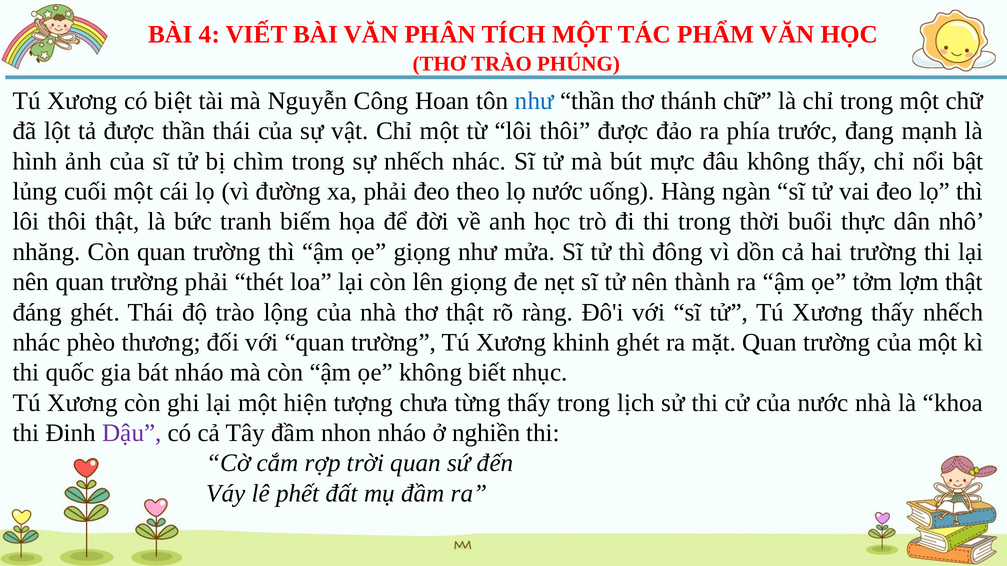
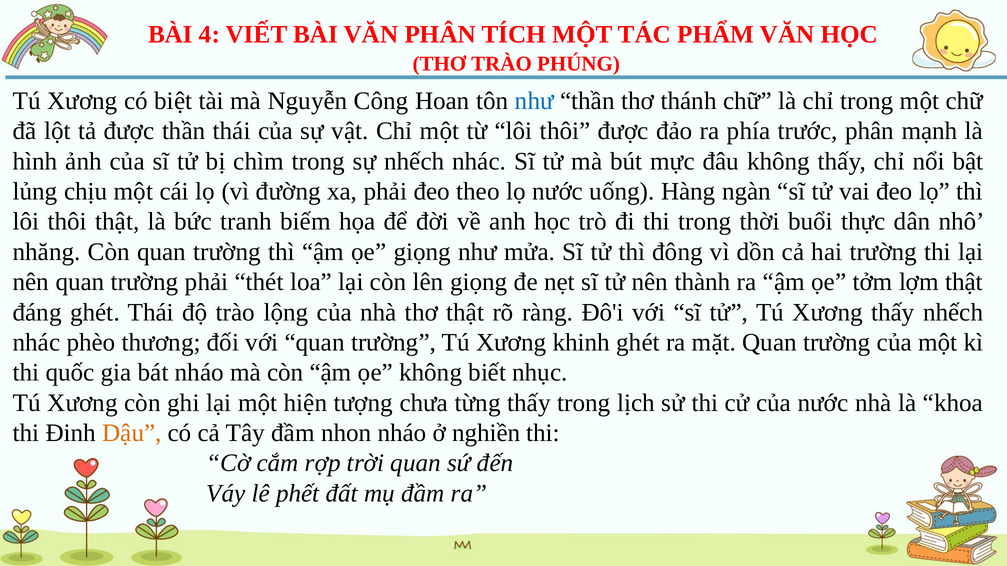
trước đang: đang -> phân (870, 131)
cuối: cuối -> chịu (86, 192)
Dậu colour: purple -> orange (132, 433)
